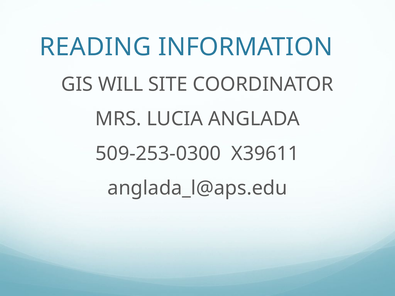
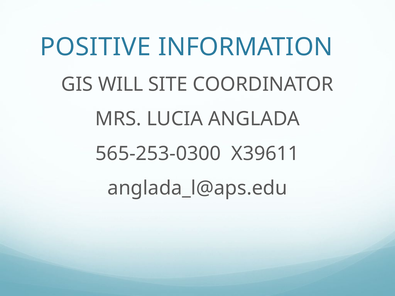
READING: READING -> POSITIVE (95, 47)
509-253-0300: 509-253-0300 -> 565-253-0300 (158, 154)
